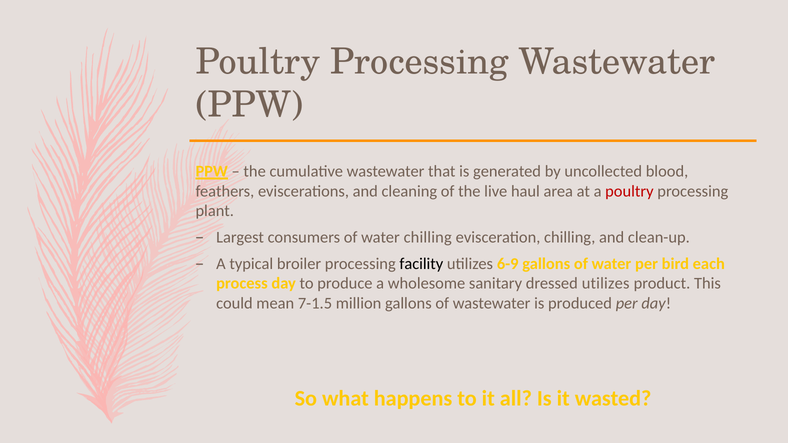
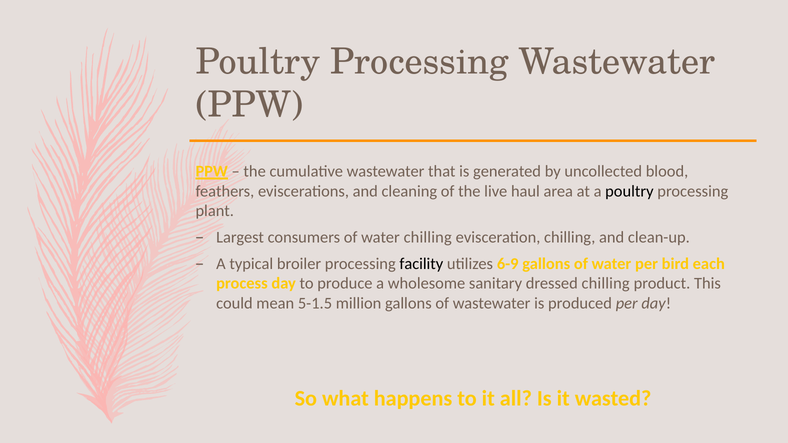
poultry colour: red -> black (629, 191)
dressed utilizes: utilizes -> chilling (606, 284)
7-1.5: 7-1.5 -> 5-1.5 (315, 303)
